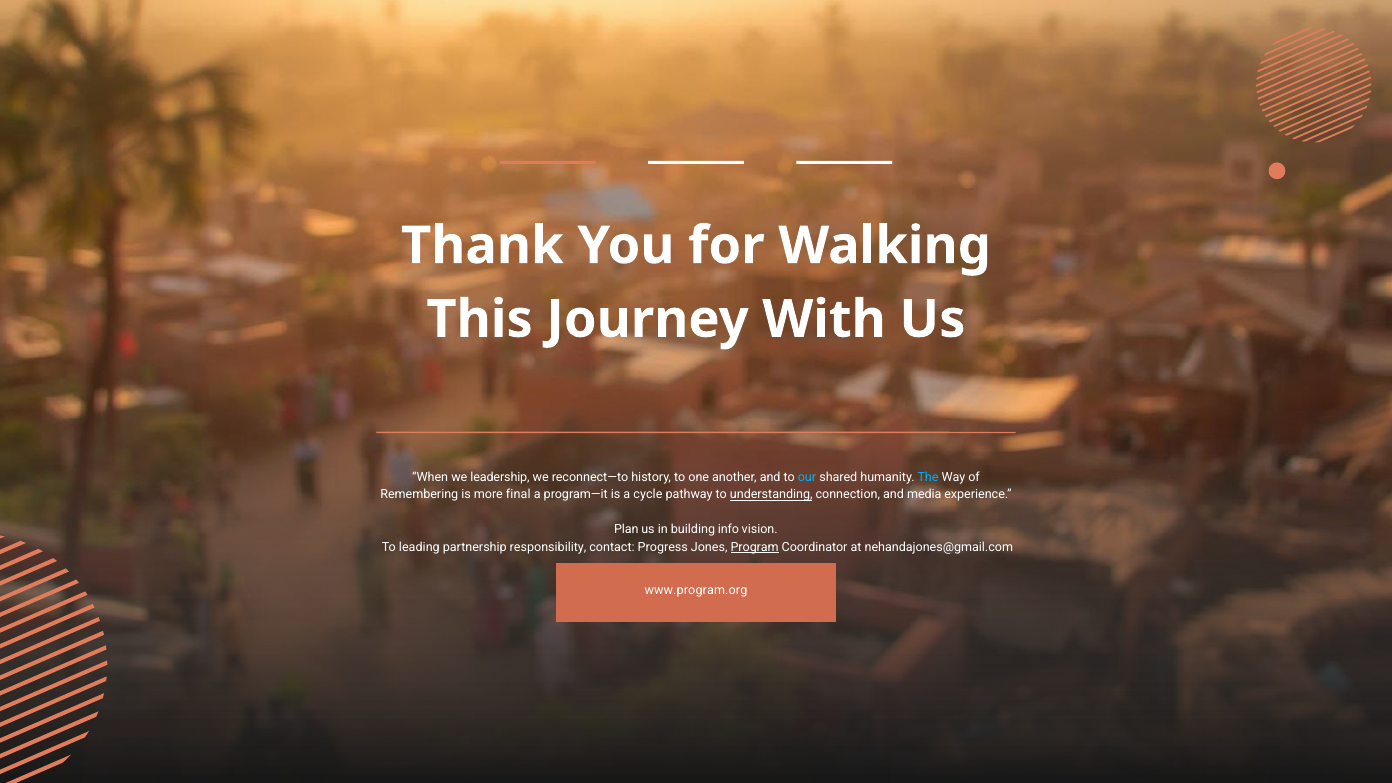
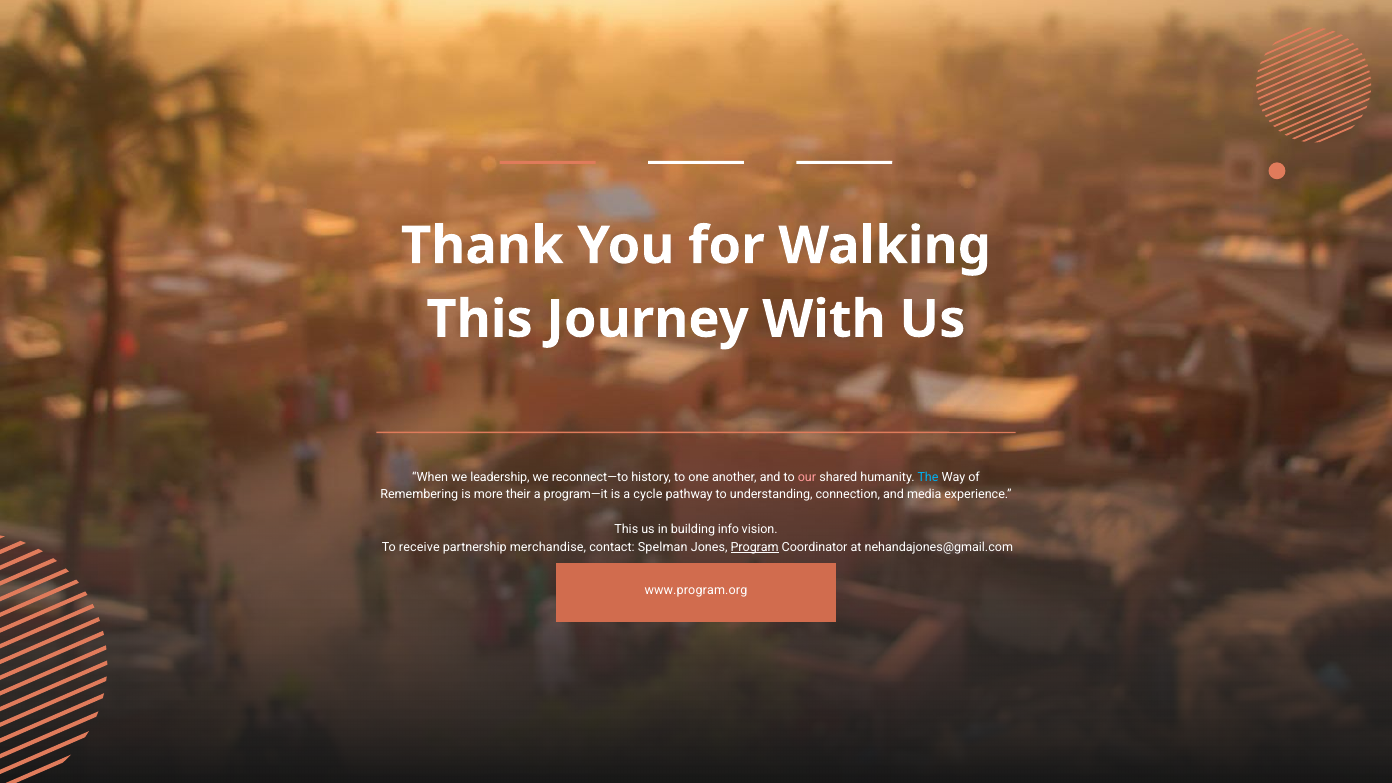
our colour: light blue -> pink (807, 477)
final: final -> their (518, 495)
understanding underline: present -> none (771, 495)
Plan: Plan -> This (626, 530)
leading: leading -> receive (419, 547)
responsibility: responsibility -> merchandise (548, 547)
Progress: Progress -> Spelman (663, 547)
